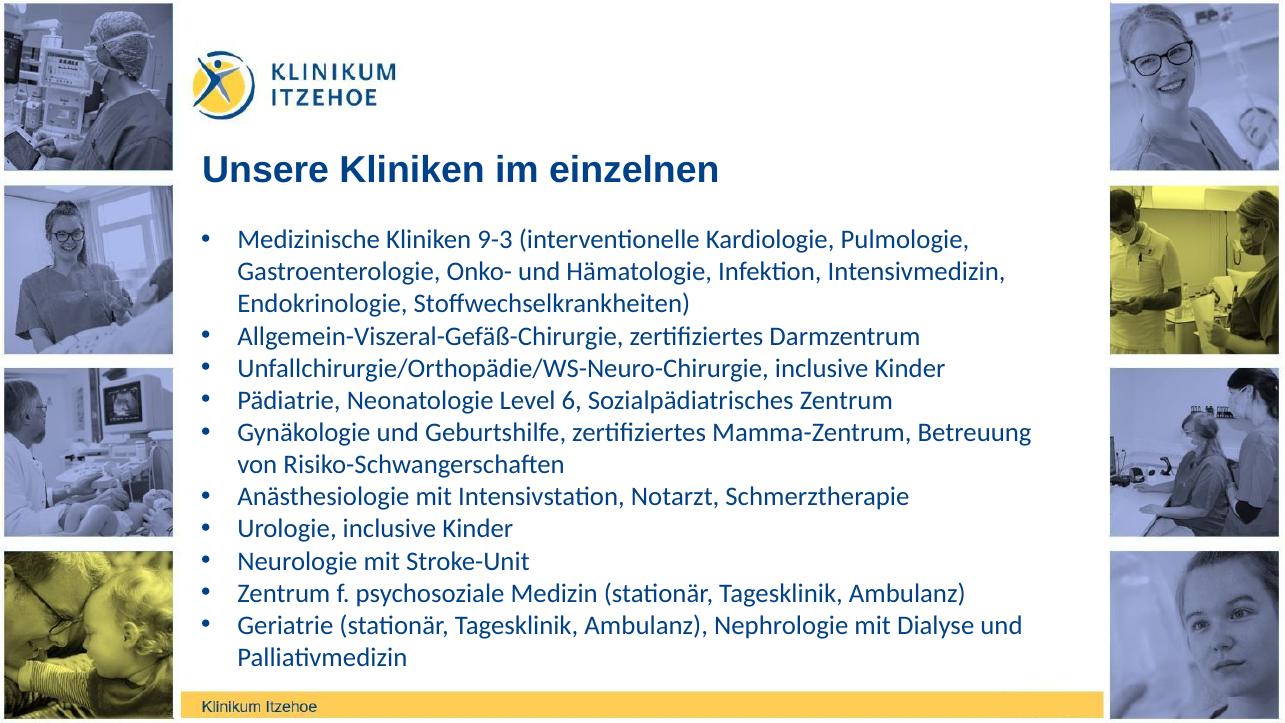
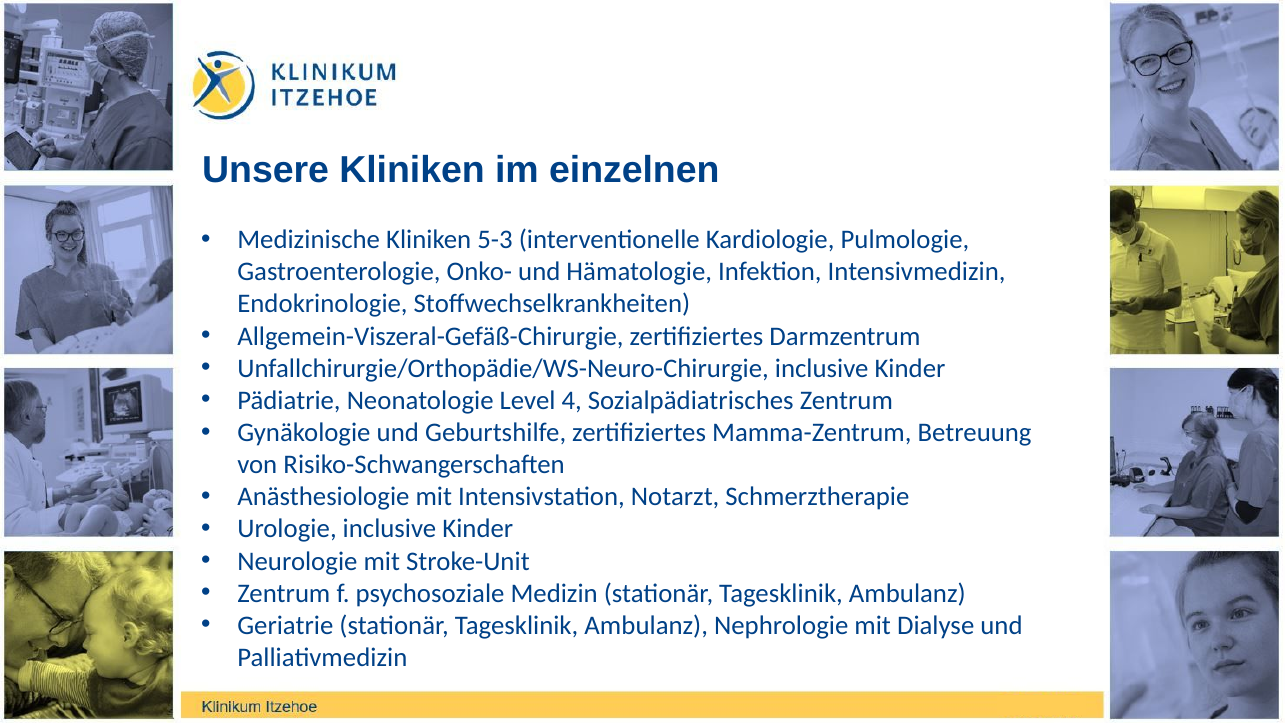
9-3: 9-3 -> 5-3 (495, 240)
6: 6 -> 4 (572, 400)
